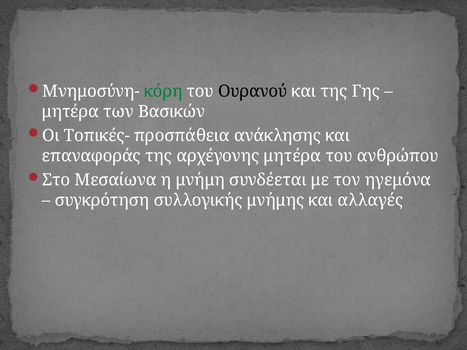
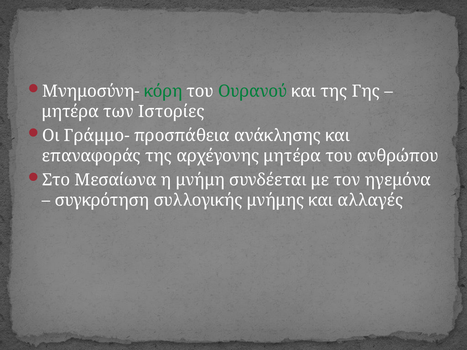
Ουρανού colour: black -> green (253, 91)
Βασικών: Βασικών -> Ιστορίες (171, 112)
Τοπικές-: Τοπικές- -> Γράμμο- (97, 136)
